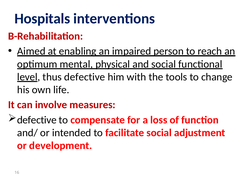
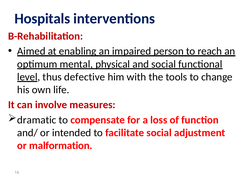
defective: defective -> dramatic (37, 120)
development: development -> malformation (61, 146)
